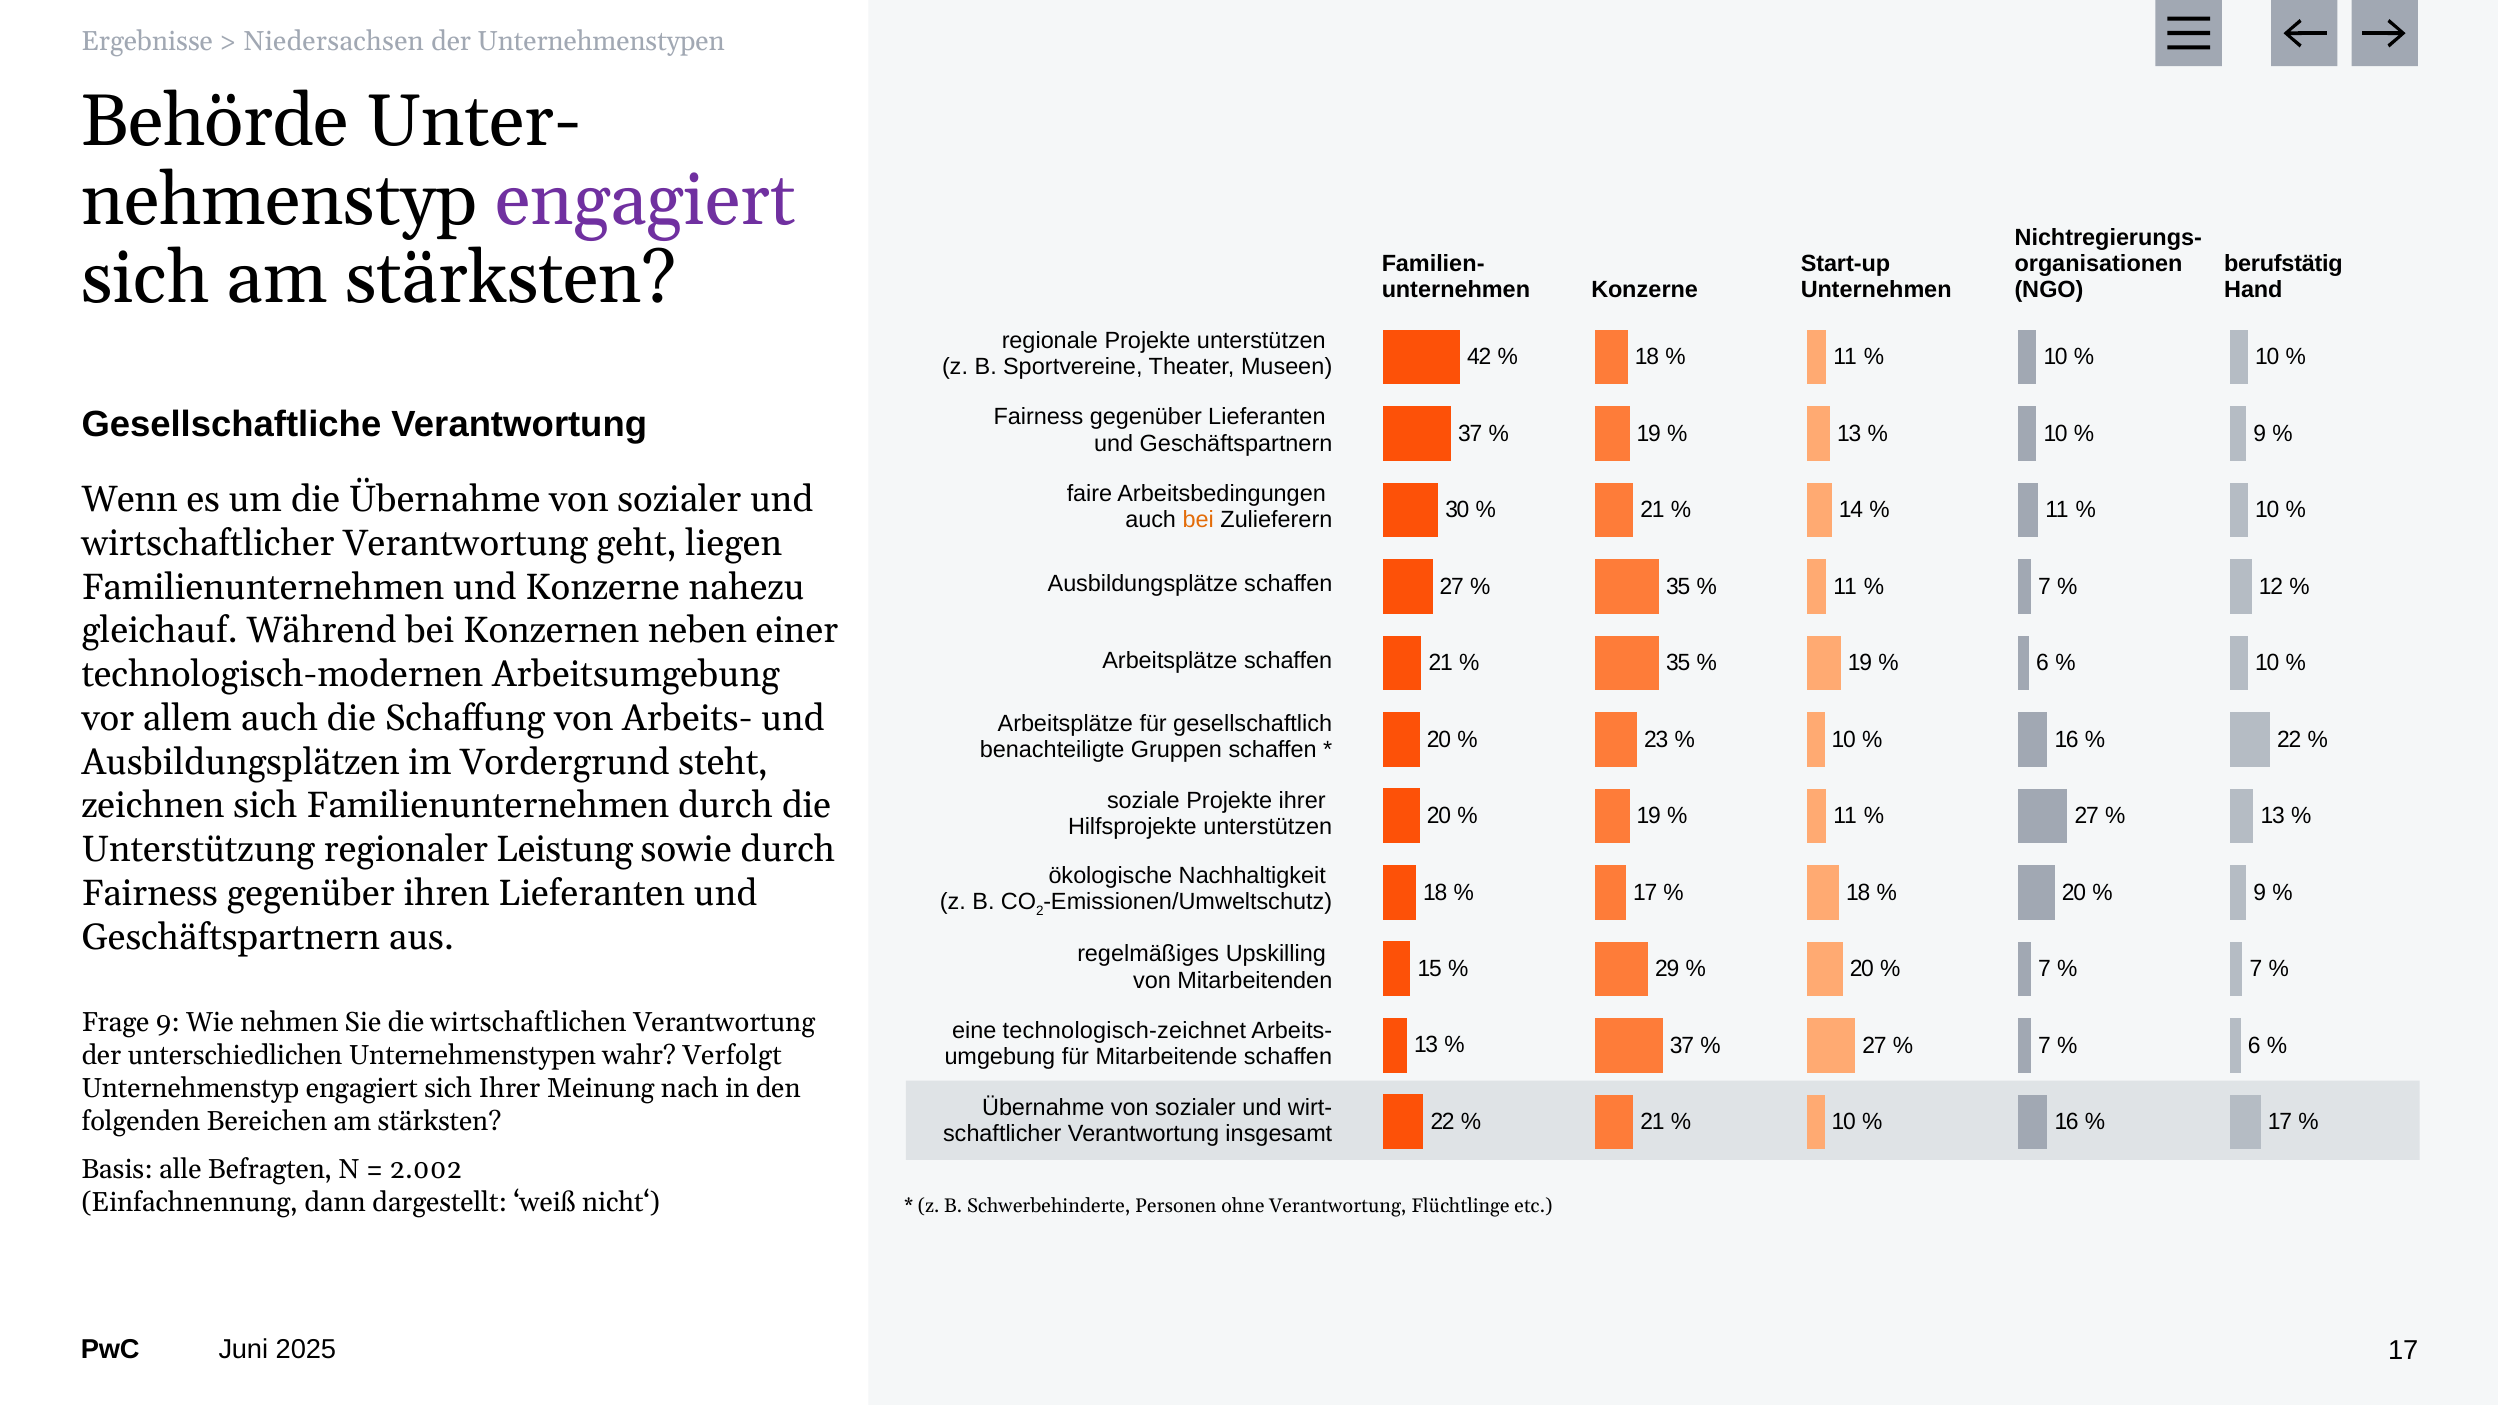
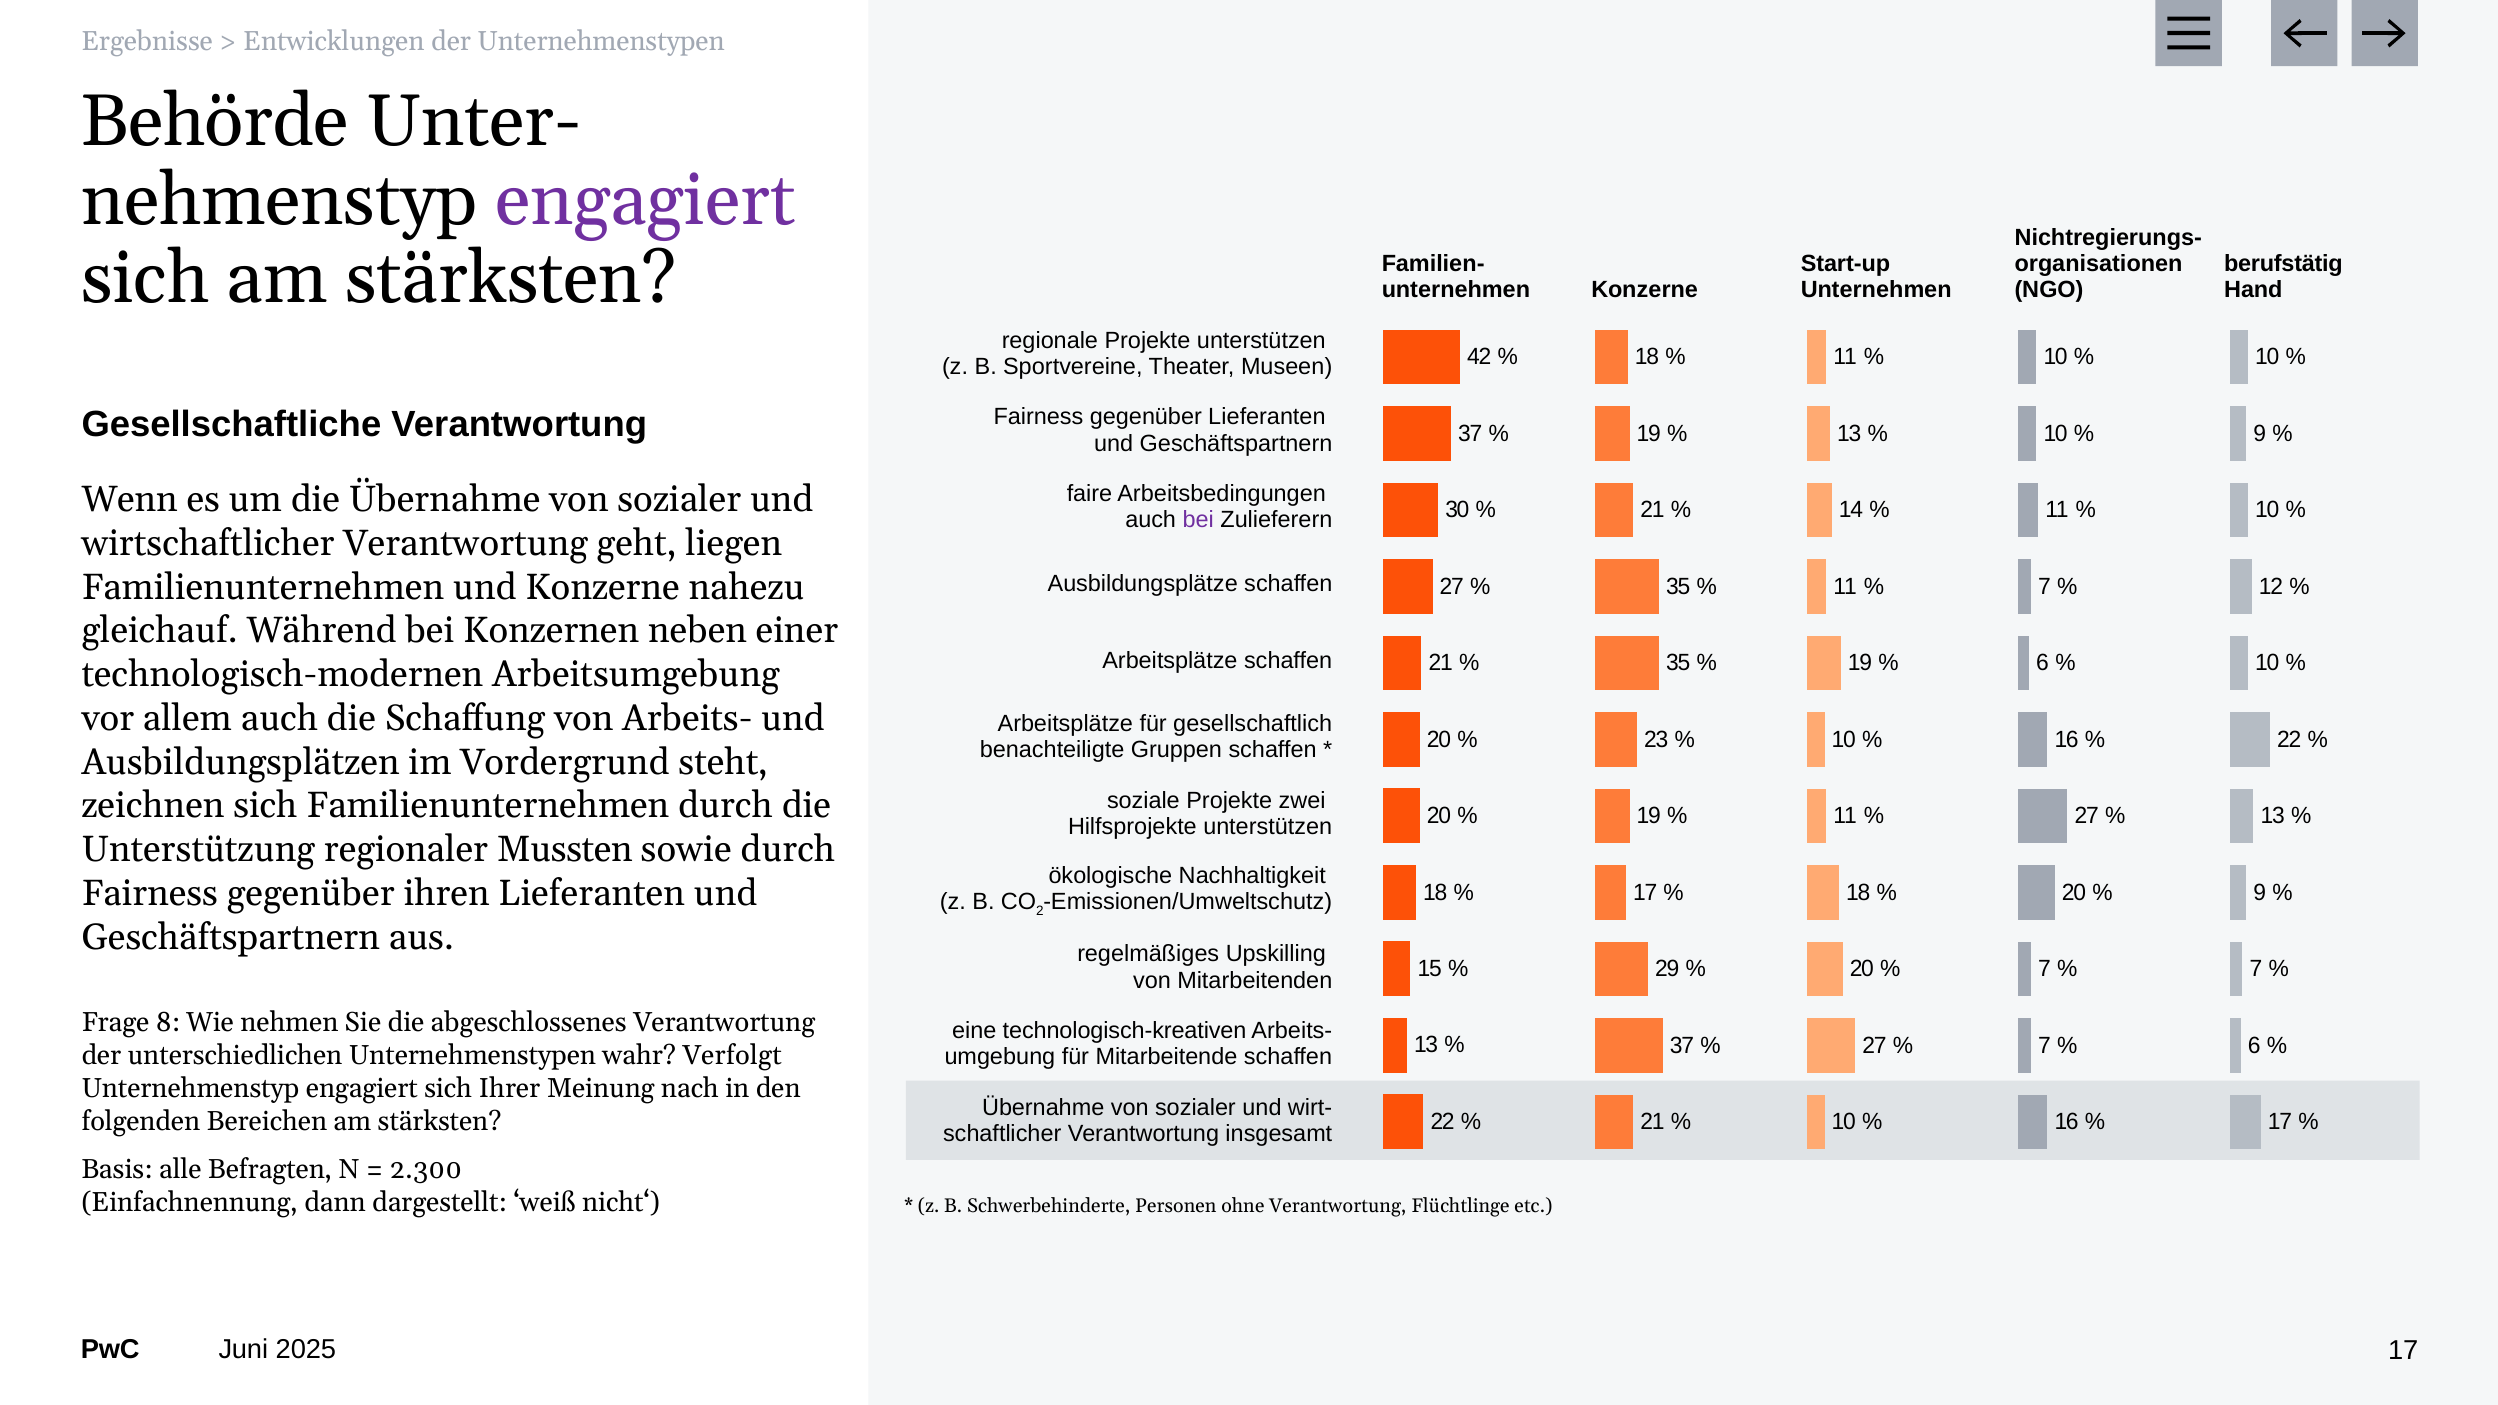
Niedersachsen: Niedersachsen -> Entwicklungen (334, 41)
bei colour: orange -> purple (1198, 520)
Projekte ihrer: ihrer -> zwei (1302, 801)
Leistung: Leistung -> Mussten (565, 850)
Frage 9: 9 -> 8 (168, 1023)
wirtschaftlichen: wirtschaftlichen -> abgeschlossenes (529, 1023)
technologisch-zeichnet: technologisch-zeichnet -> technologisch-kreativen (1125, 1031)
2.002: 2.002 -> 2.300 (426, 1170)
